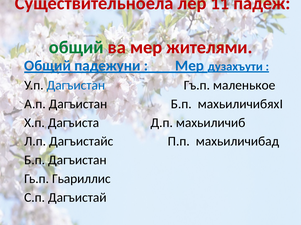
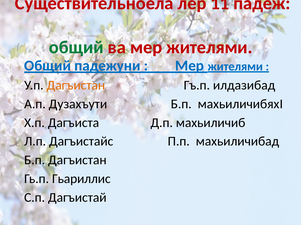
дузахъути: дузахъути -> жителями (235, 67)
Дагъистан colour: blue -> orange (76, 86)
маленькое: маленькое -> илдазибад (244, 86)
А.п Дагъистан: Дагъистан -> Дузахъути (78, 104)
